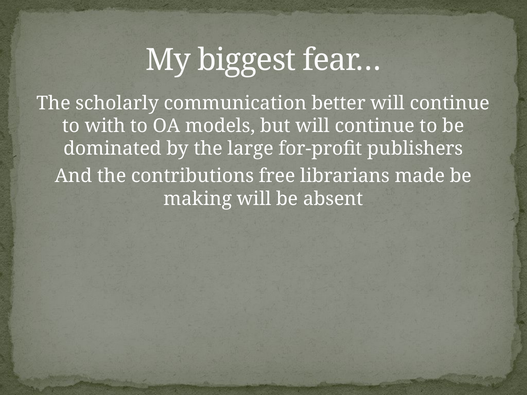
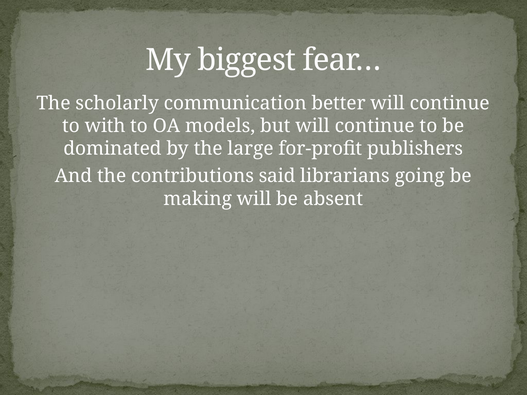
free: free -> said (277, 176)
made: made -> going (420, 176)
